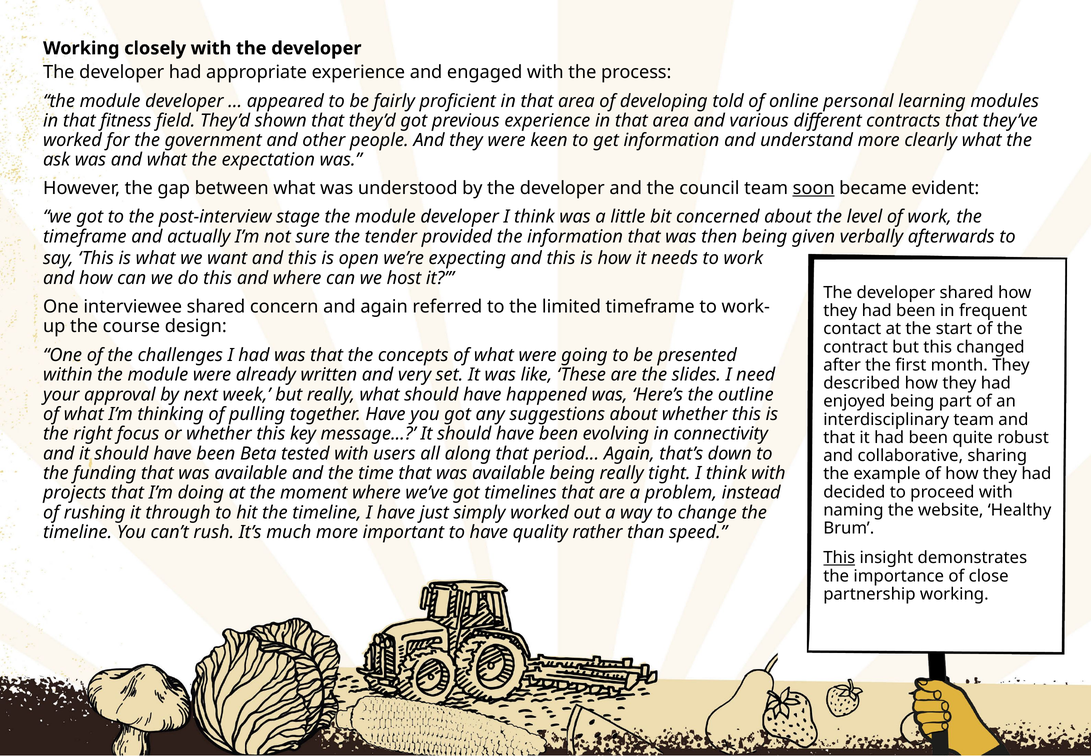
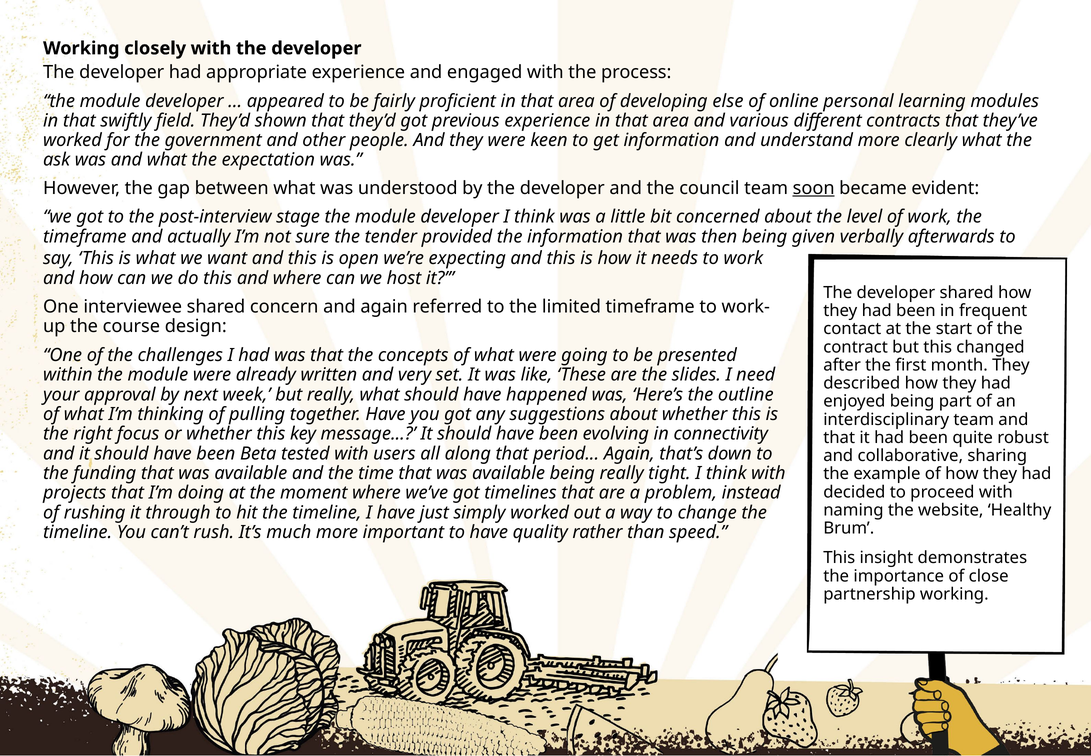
told: told -> else (728, 101)
fitness: fitness -> swiftly (126, 120)
This underline: present -> none (839, 557)
